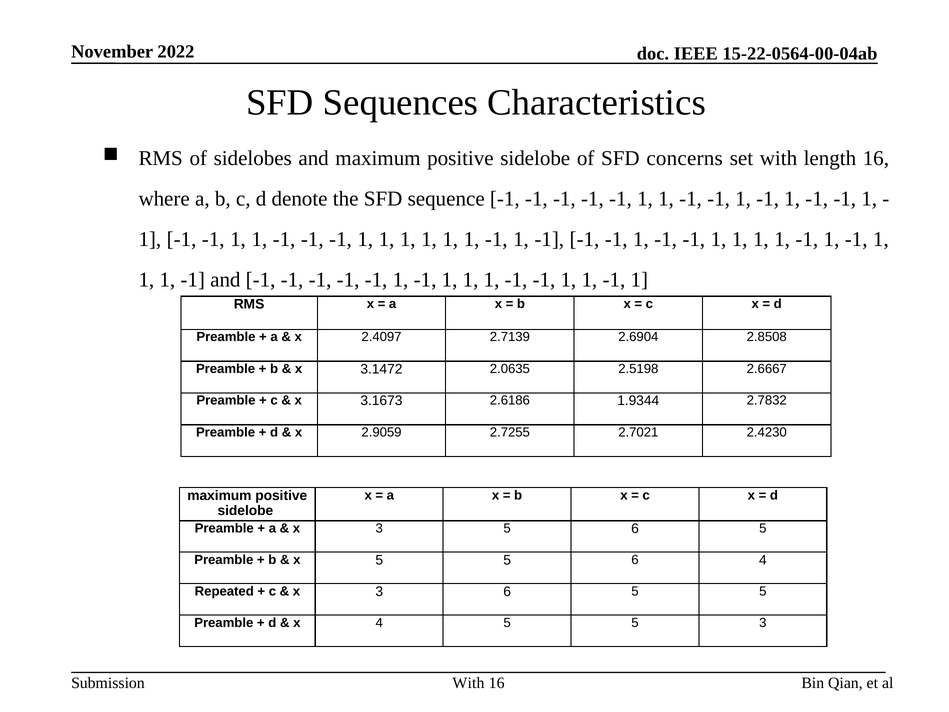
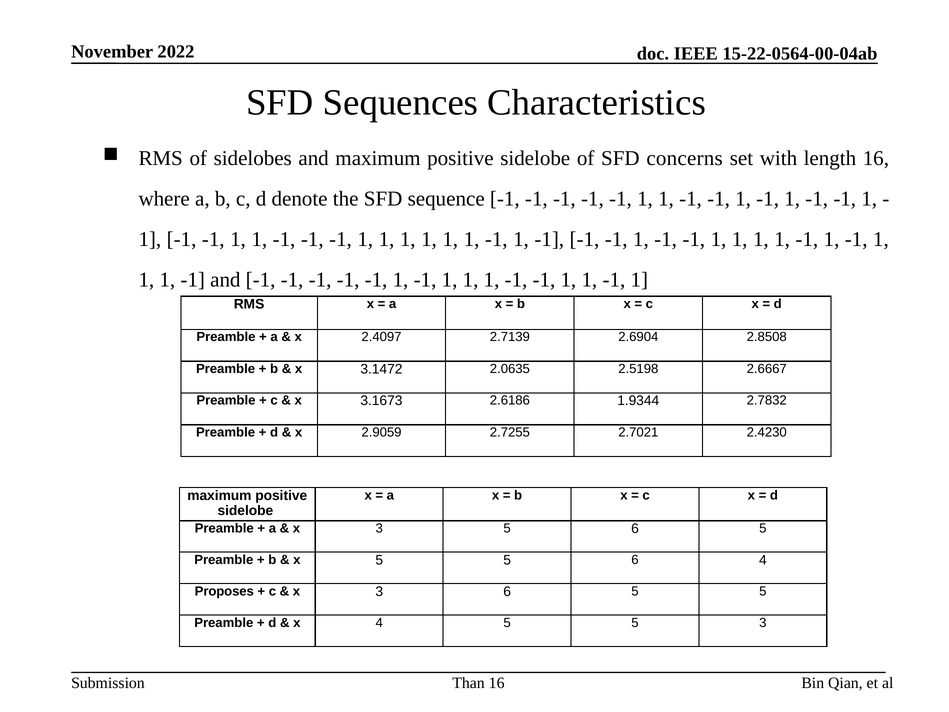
Repeated: Repeated -> Proposes (224, 591)
With: With -> Than (469, 683)
